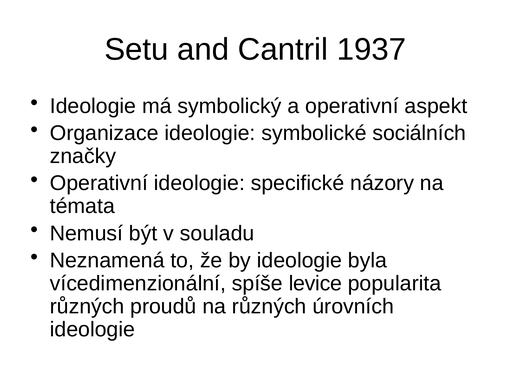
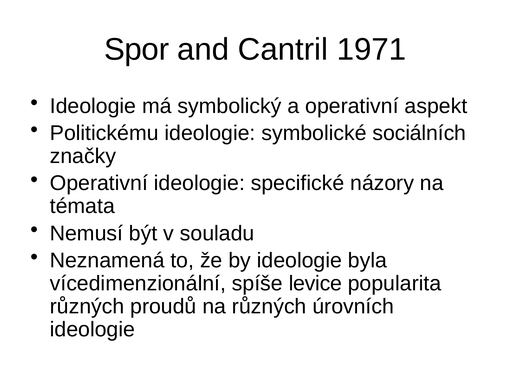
Setu: Setu -> Spor (137, 49)
1937: 1937 -> 1971 (372, 49)
Organizace: Organizace -> Politickému (104, 133)
